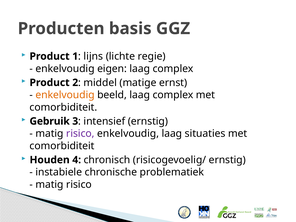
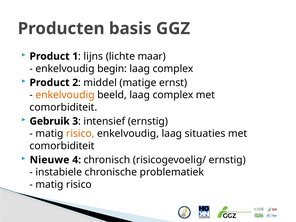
regie: regie -> maar (152, 56)
eigen: eigen -> begin (112, 69)
risico colour: purple -> orange (80, 134)
Houden: Houden -> Nieuwe (50, 160)
